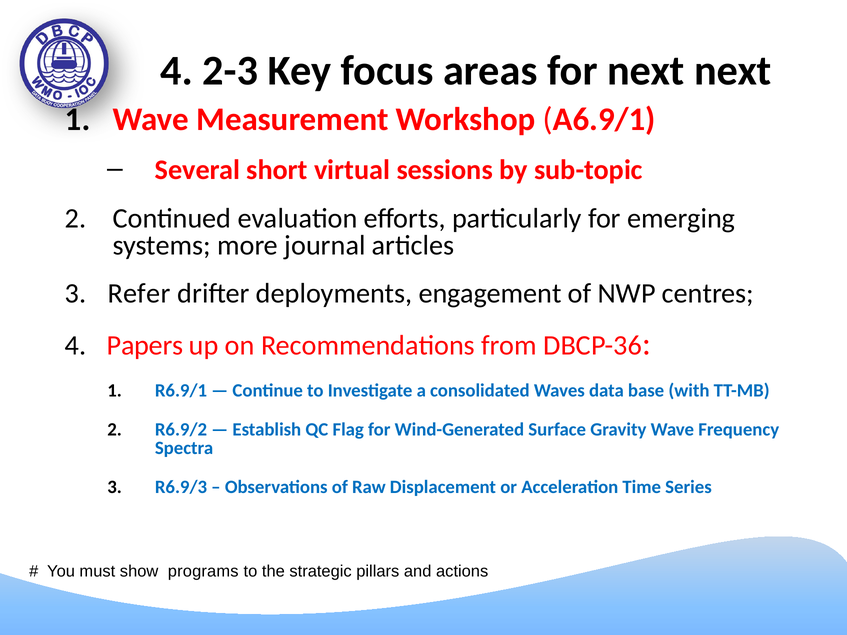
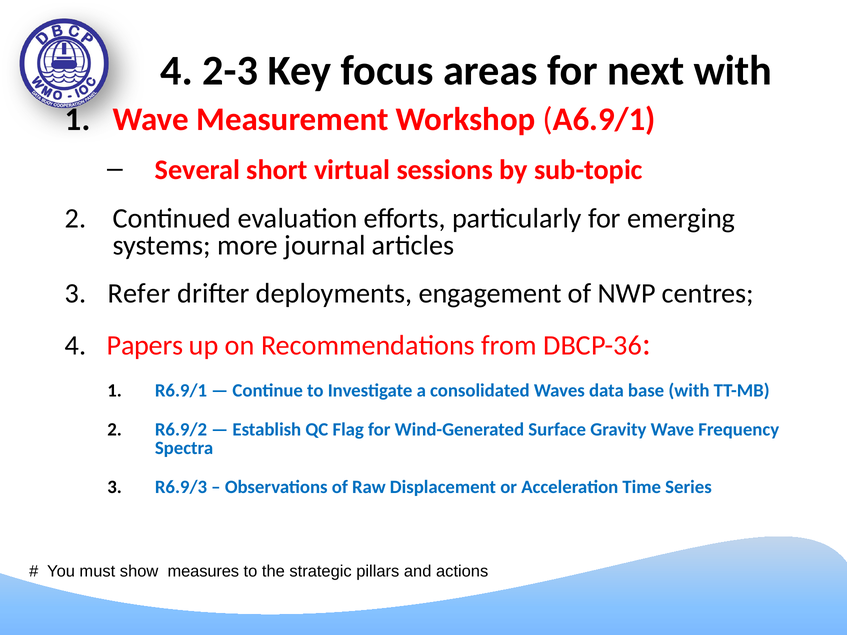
next next: next -> with (733, 71)
programs: programs -> measures (203, 572)
